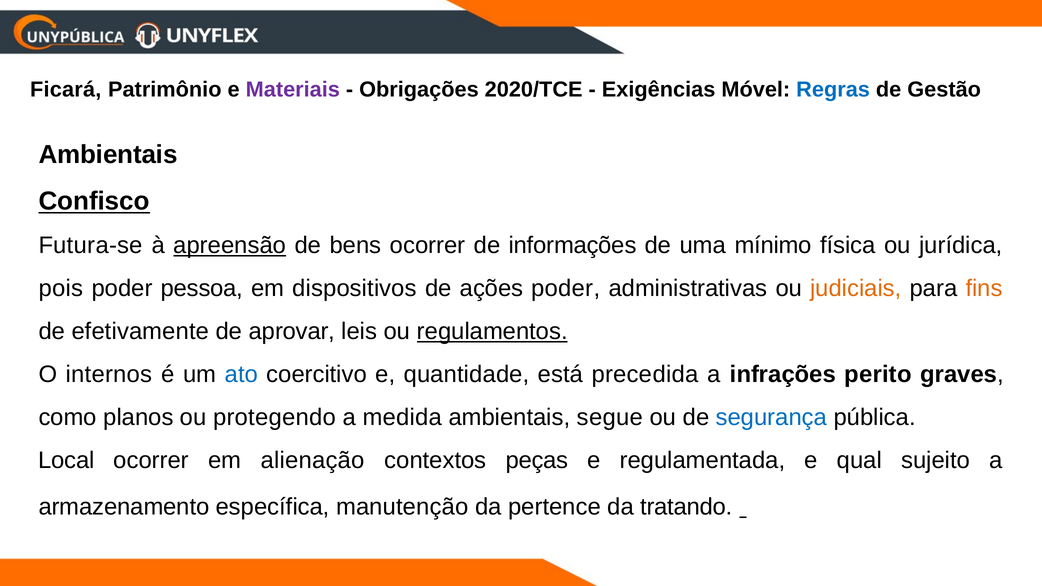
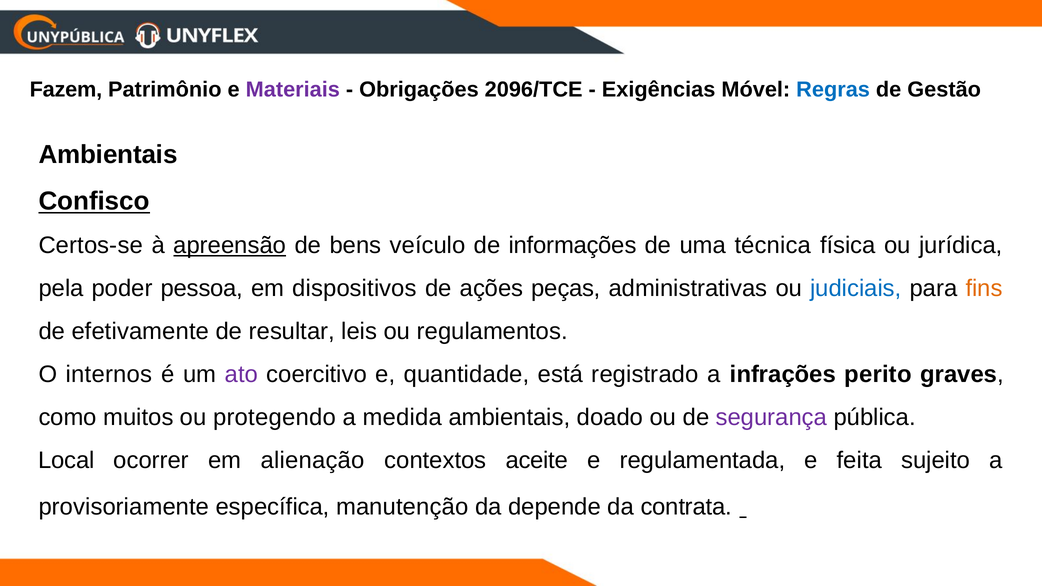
Ficará: Ficará -> Fazem (66, 90)
2020/TCE: 2020/TCE -> 2096/TCE (534, 90)
Futura-se: Futura-se -> Certos-se (91, 246)
bens ocorrer: ocorrer -> veículo (428, 246)
mínimo: mínimo -> técnica (773, 246)
pois: pois -> pela (61, 288)
ações poder: poder -> peças (566, 288)
judiciais colour: orange -> blue (856, 288)
aprovar: aprovar -> resultar (292, 331)
regulamentos underline: present -> none (492, 331)
ato colour: blue -> purple (241, 374)
precedida: precedida -> registrado (645, 374)
planos: planos -> muitos (138, 417)
segue: segue -> doado (610, 417)
segurança colour: blue -> purple (771, 417)
peças: peças -> aceite (537, 460)
qual: qual -> feita (859, 460)
armazenamento: armazenamento -> provisoriamente (124, 507)
pertence: pertence -> depende (555, 507)
tratando: tratando -> contrata (686, 507)
